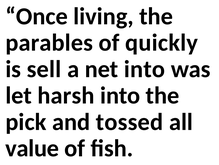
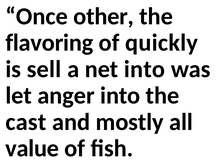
living: living -> other (104, 16)
parables: parables -> flavoring (49, 43)
harsh: harsh -> anger (66, 95)
pick: pick -> cast (26, 121)
tossed: tossed -> mostly (130, 121)
